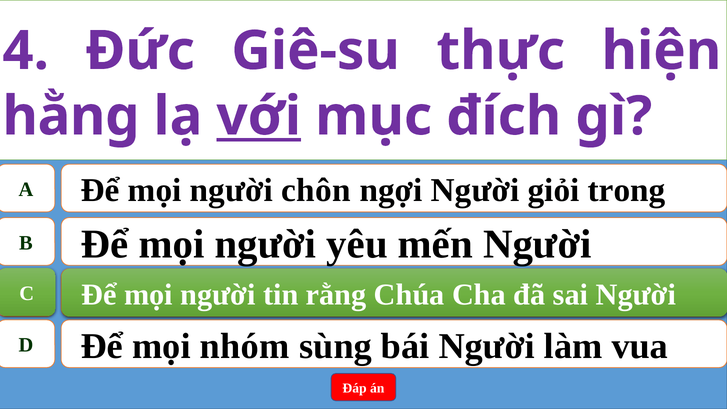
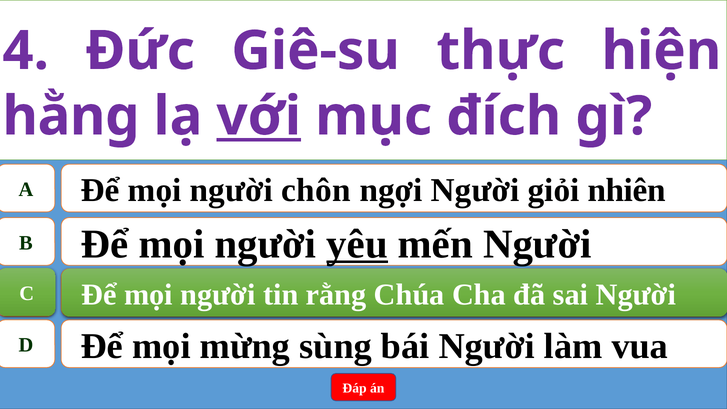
trong: trong -> nhiên (627, 190)
yêu underline: none -> present (357, 244)
nhóm: nhóm -> mừng (245, 346)
